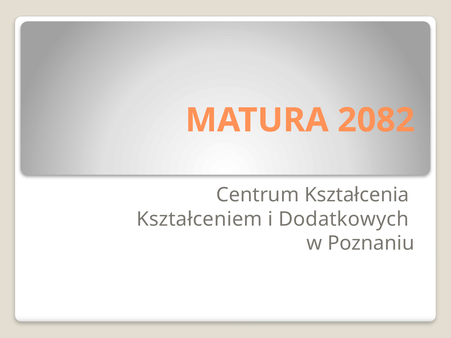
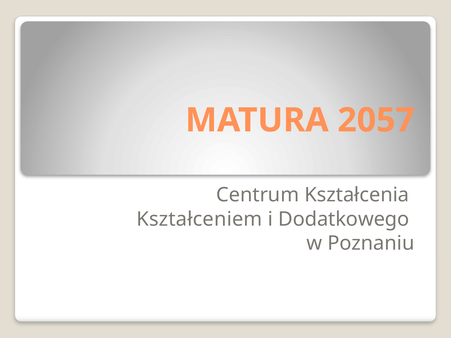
2082: 2082 -> 2057 (376, 120)
Dodatkowych: Dodatkowych -> Dodatkowego (344, 219)
